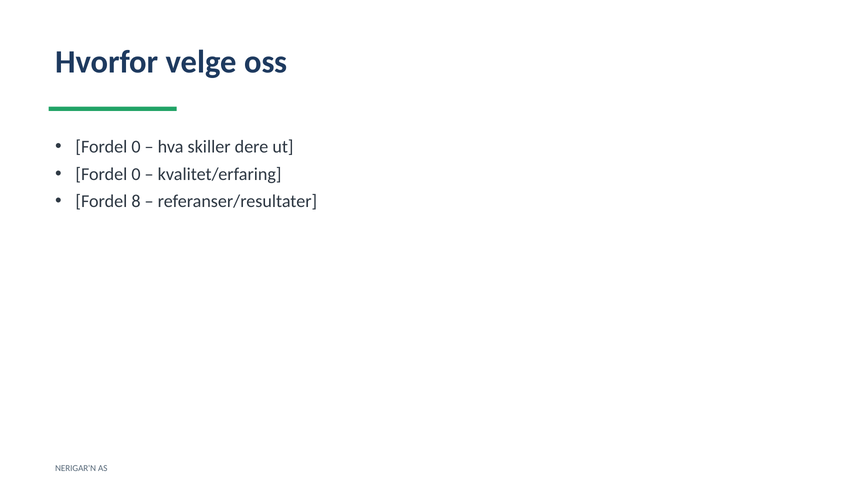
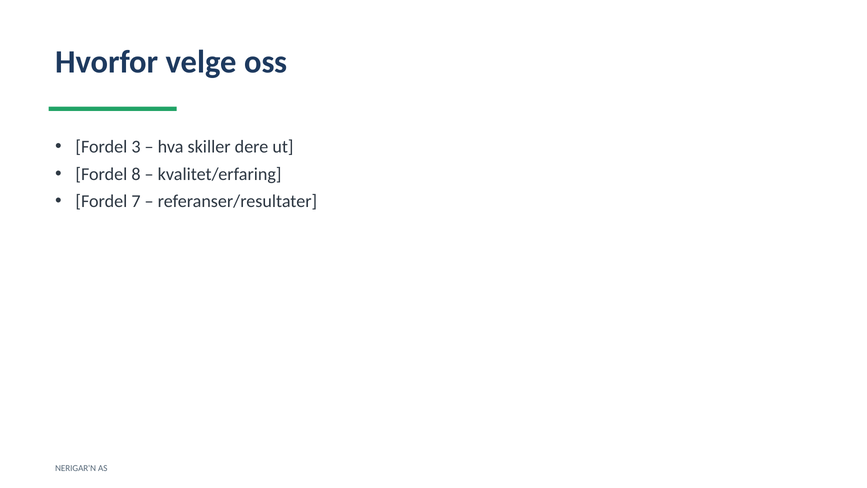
0: 0 -> 3 (136, 147)
0: 0 -> 8 (136, 174)
8: 8 -> 7 (136, 201)
